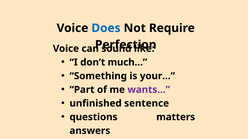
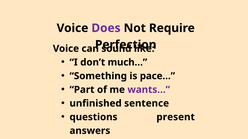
Does colour: blue -> purple (106, 28)
your…: your… -> pace… (157, 76)
matters: matters -> present (176, 117)
